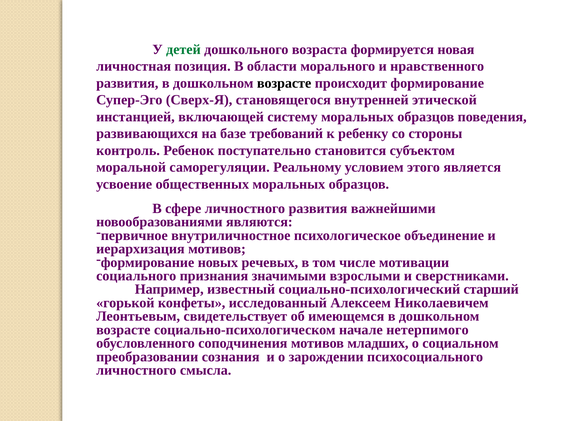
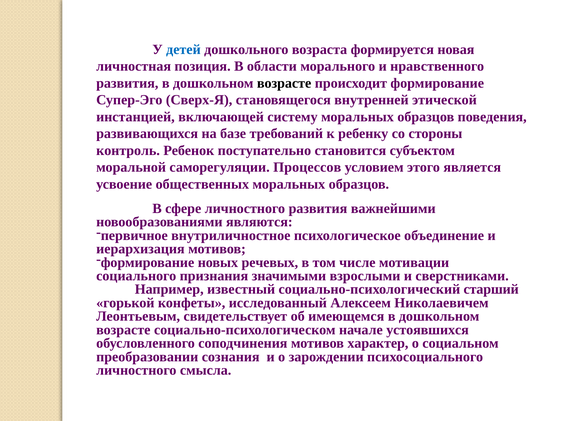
детей colour: green -> blue (183, 49)
Реальному: Реальному -> Процессов (307, 167)
нетерпимого: нетерпимого -> устоявшихся (428, 330)
младших: младших -> характер (378, 344)
